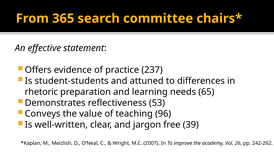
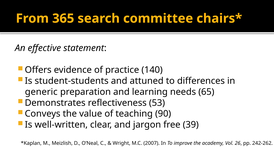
237: 237 -> 140 (152, 70)
rhetoric: rhetoric -> generic (41, 92)
96: 96 -> 90 (163, 114)
